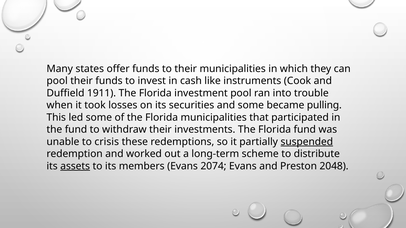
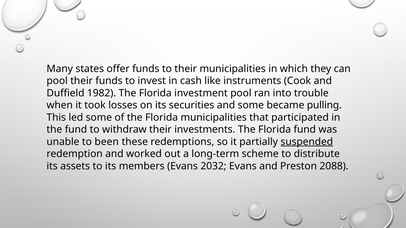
1911: 1911 -> 1982 (102, 93)
crisis: crisis -> been (107, 142)
assets underline: present -> none (75, 166)
2074: 2074 -> 2032 (213, 166)
2048: 2048 -> 2088 (334, 166)
